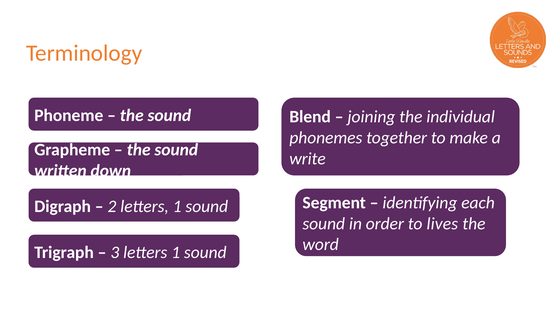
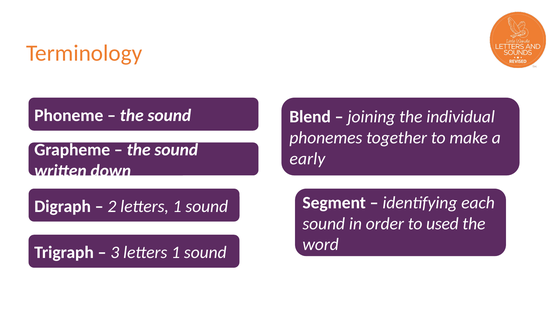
write: write -> early (307, 159)
lives: lives -> used (442, 223)
